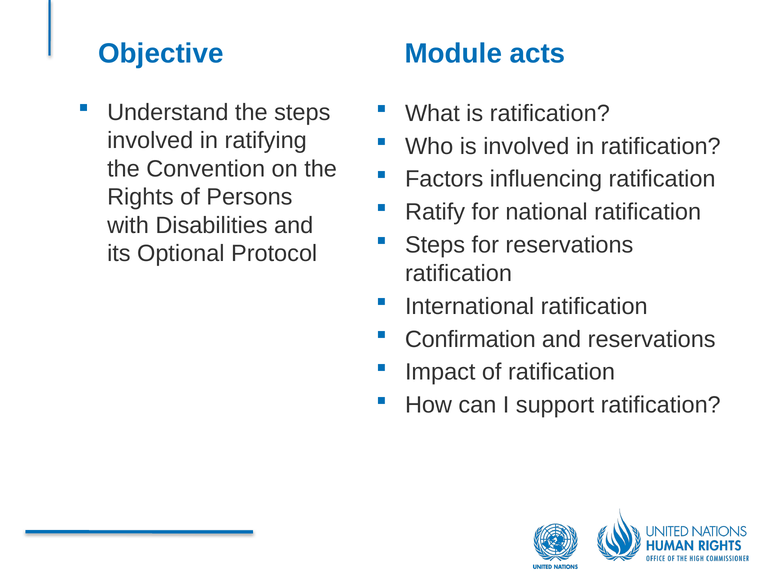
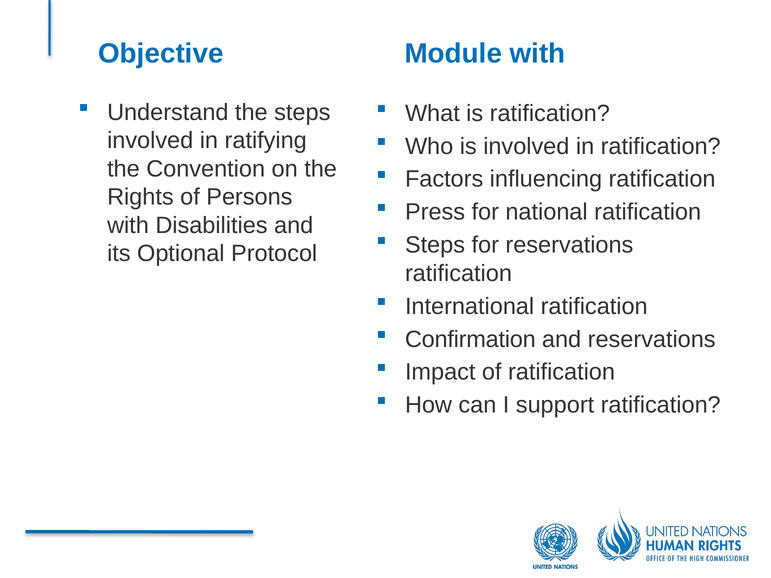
Module acts: acts -> with (538, 53)
Ratify: Ratify -> Press (435, 212)
